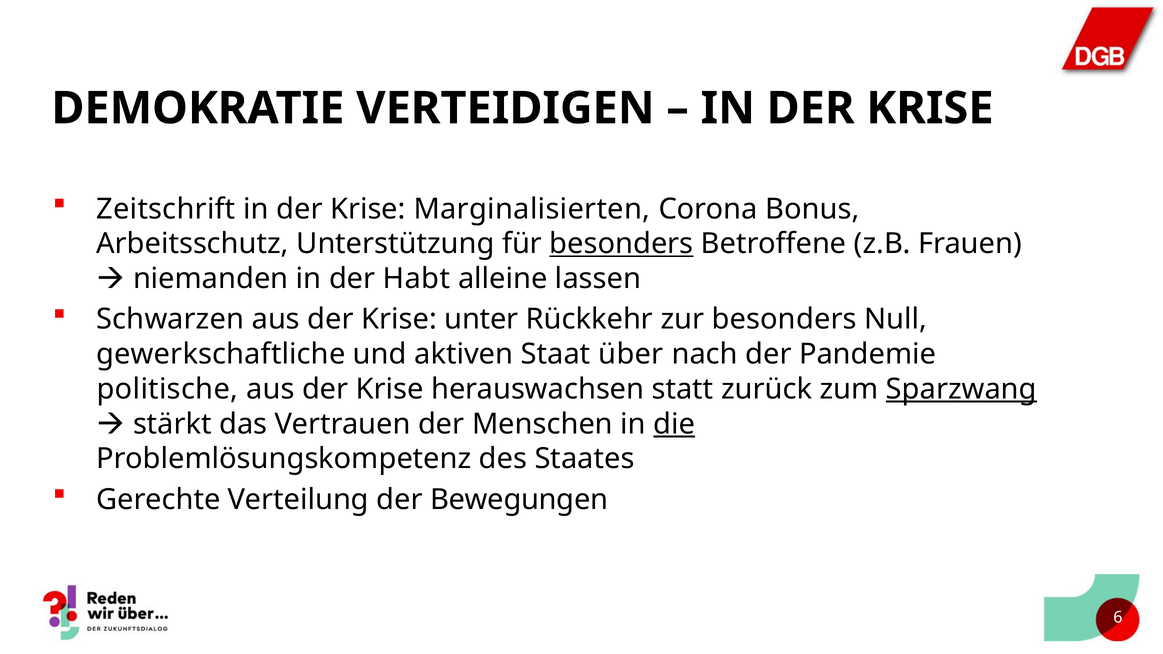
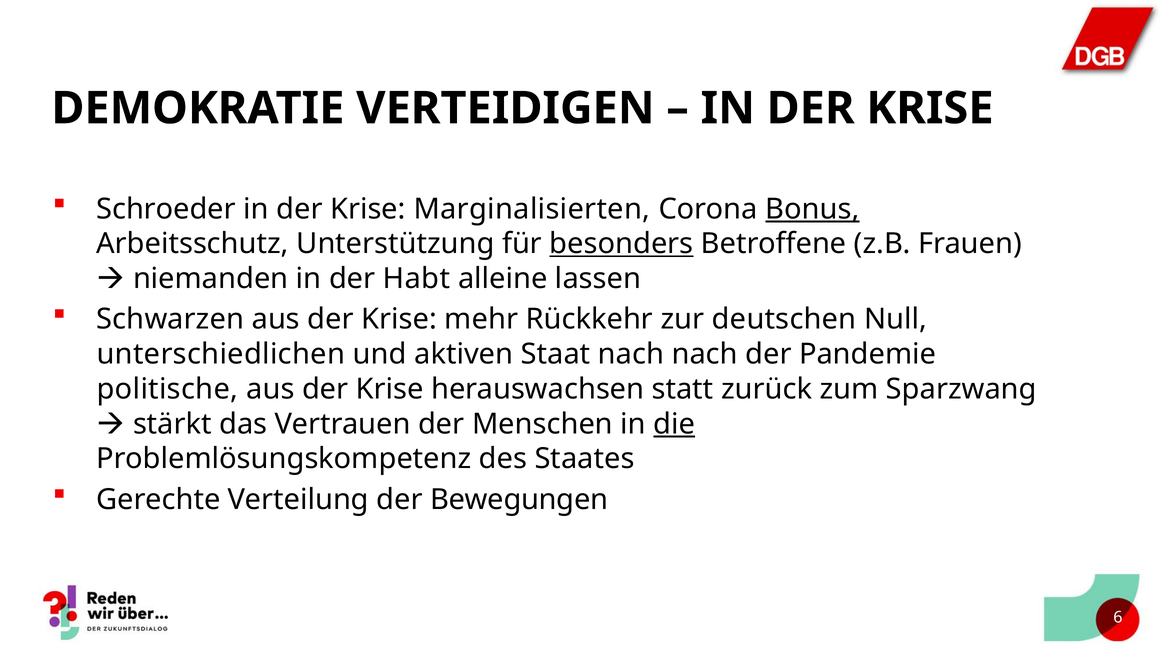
Zeitschrift: Zeitschrift -> Schroeder (166, 209)
Bonus underline: none -> present (812, 209)
unter: unter -> mehr (481, 320)
zur besonders: besonders -> deutschen (784, 320)
gewerkschaftliche: gewerkschaftliche -> unterschiedlichen (221, 354)
Staat über: über -> nach (631, 354)
Sparzwang underline: present -> none (961, 389)
